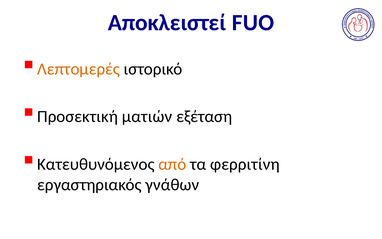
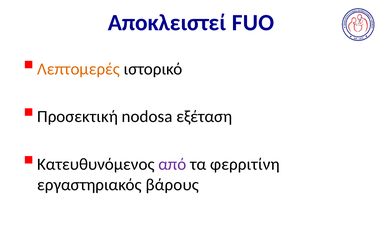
ματιών: ματιών -> nodosa (147, 117)
από colour: orange -> purple (172, 164)
γνάθων: γνάθων -> βάρους (172, 184)
